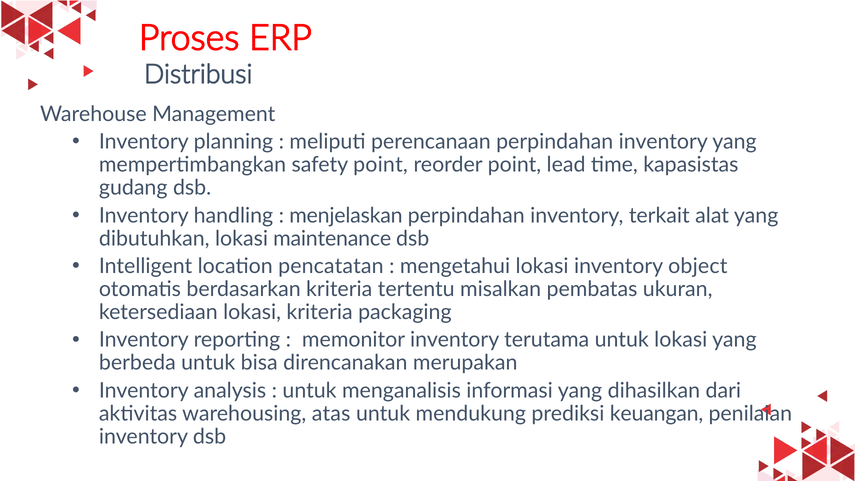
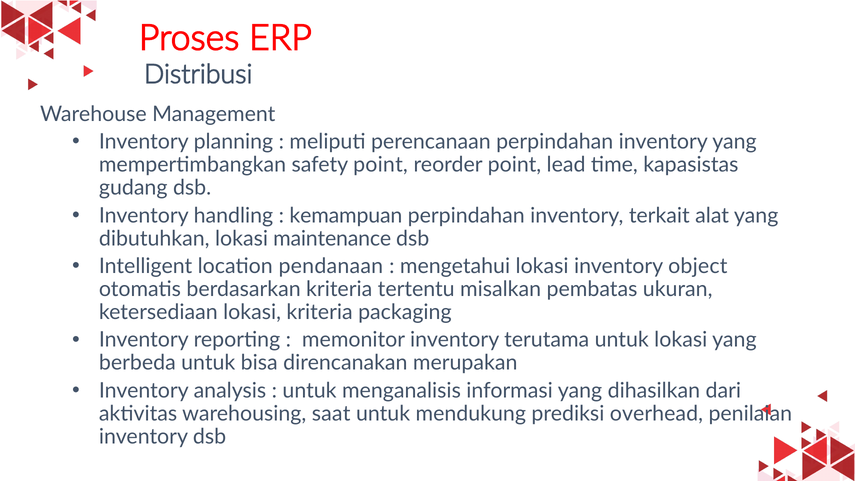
menjelaskan: menjelaskan -> kemampuan (346, 215)
pencatatan: pencatatan -> pendanaan (331, 266)
atas: atas -> saat (331, 414)
keuangan: keuangan -> overhead (656, 414)
